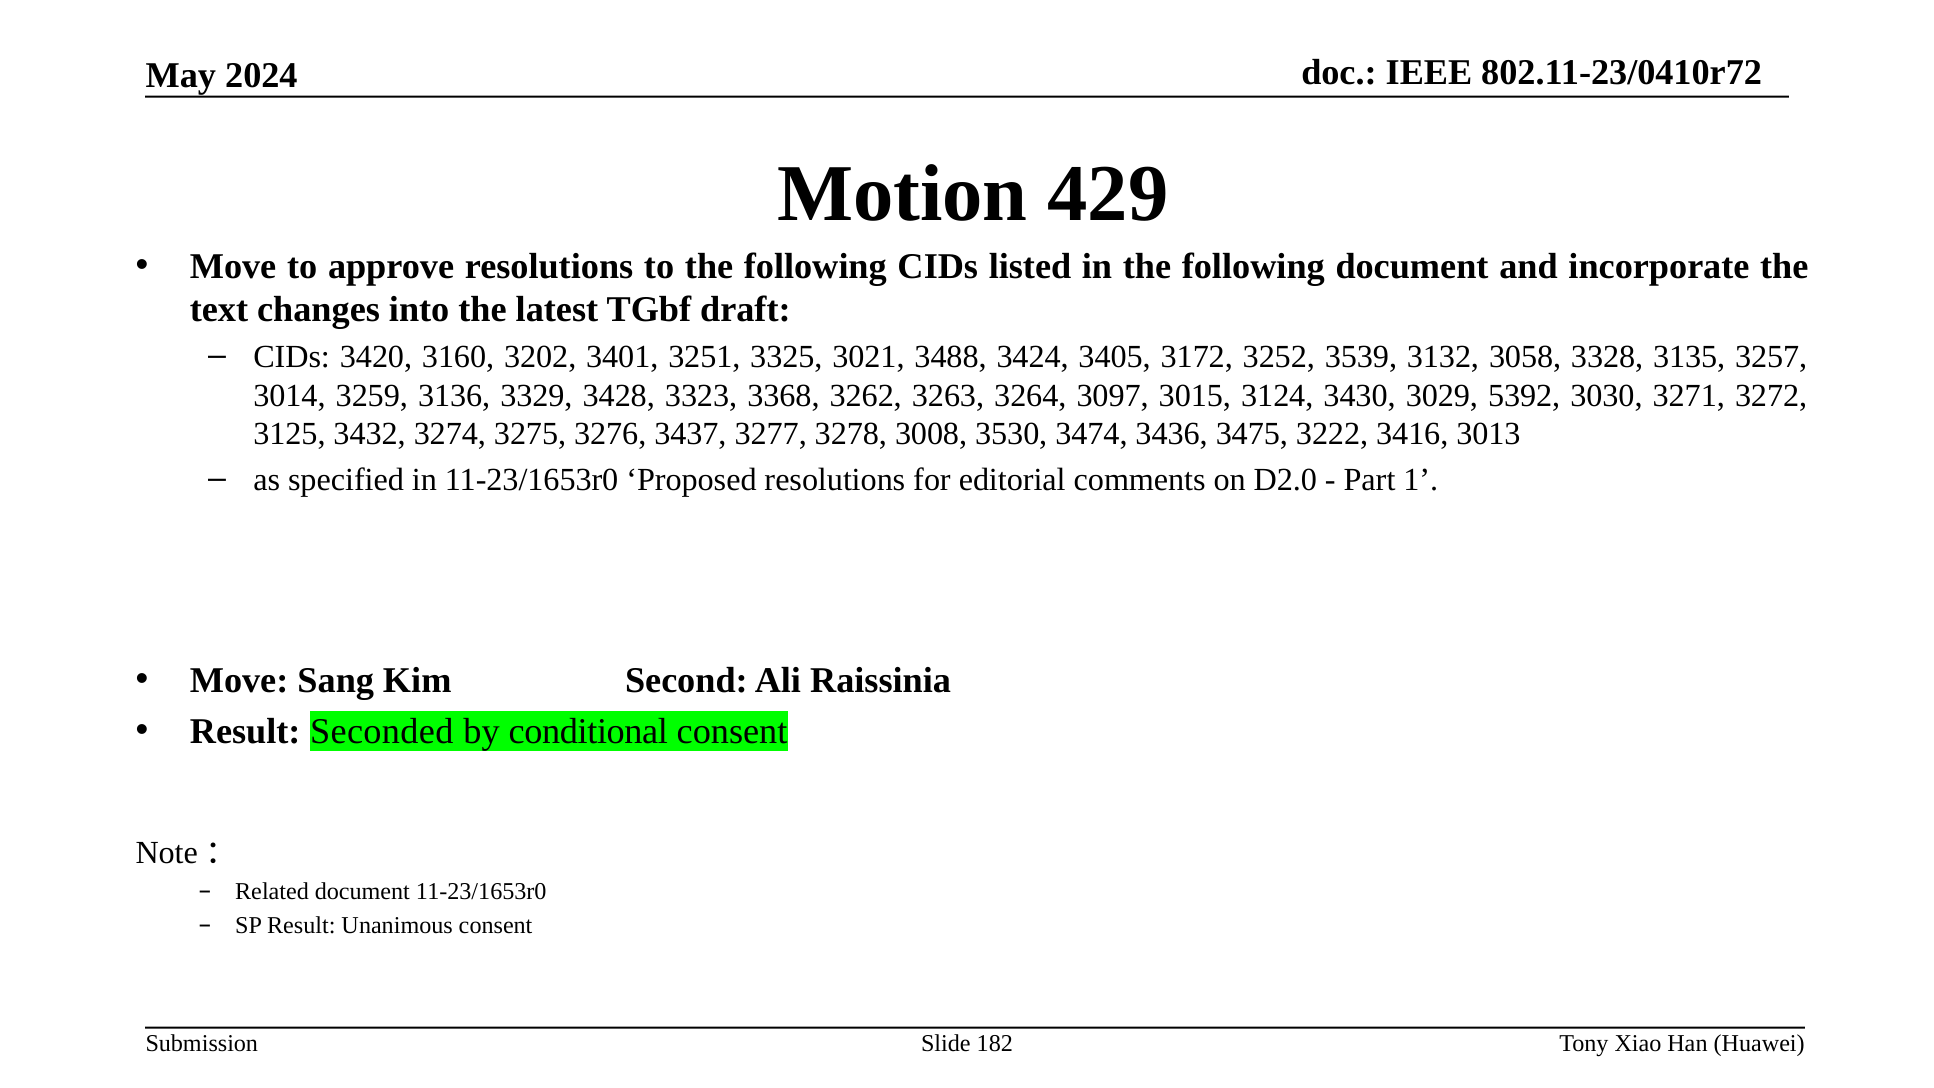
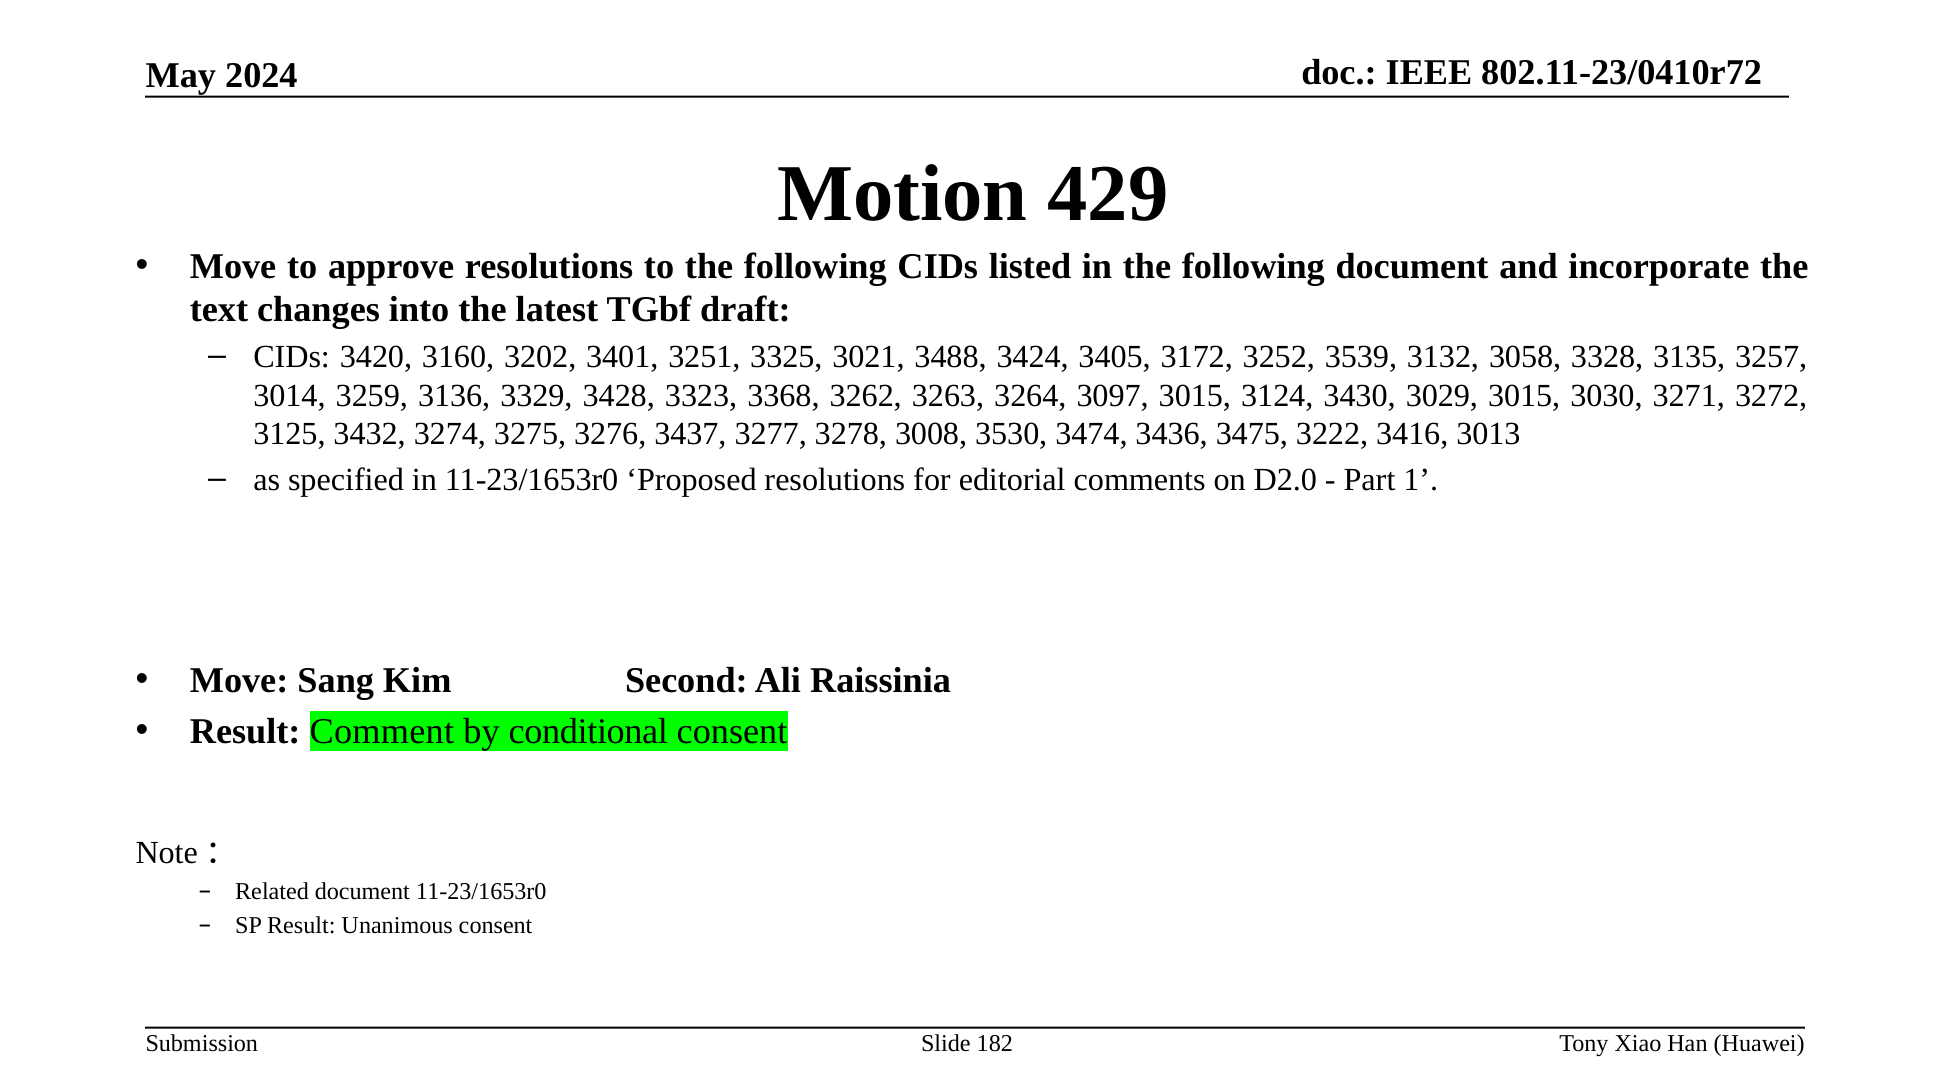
3029 5392: 5392 -> 3015 (1524, 396)
Seconded: Seconded -> Comment (382, 731)
